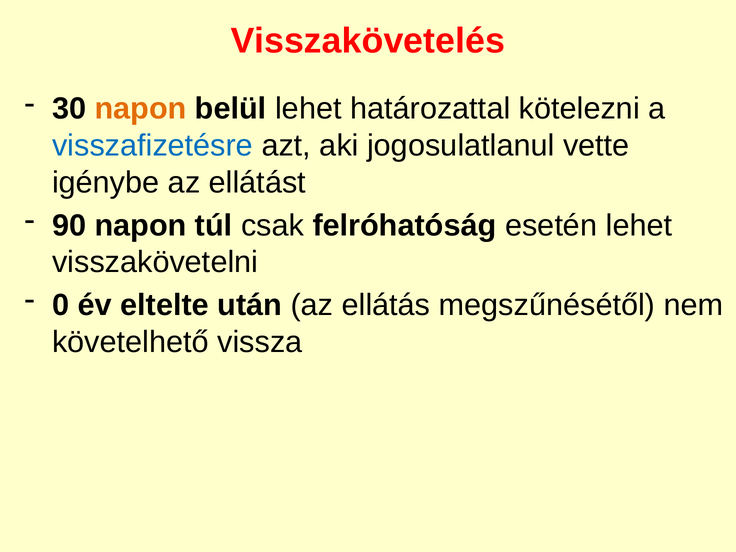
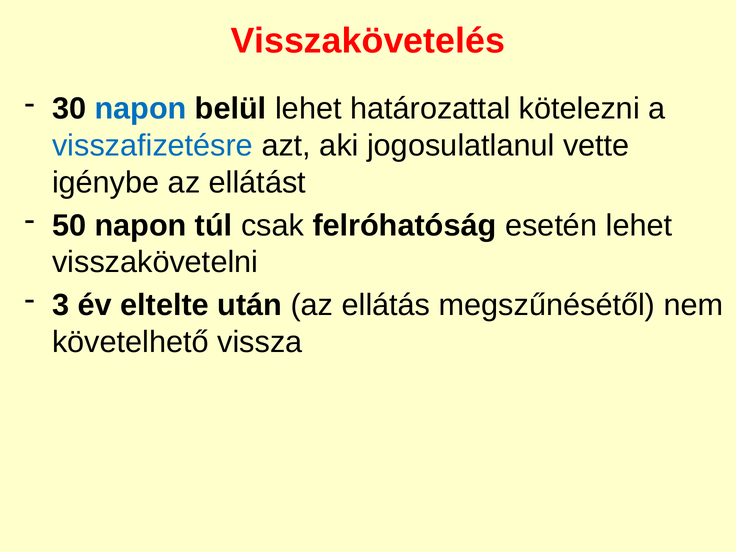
napon colour: orange -> blue (141, 109)
90: 90 -> 50 (69, 225)
0: 0 -> 3 (61, 305)
